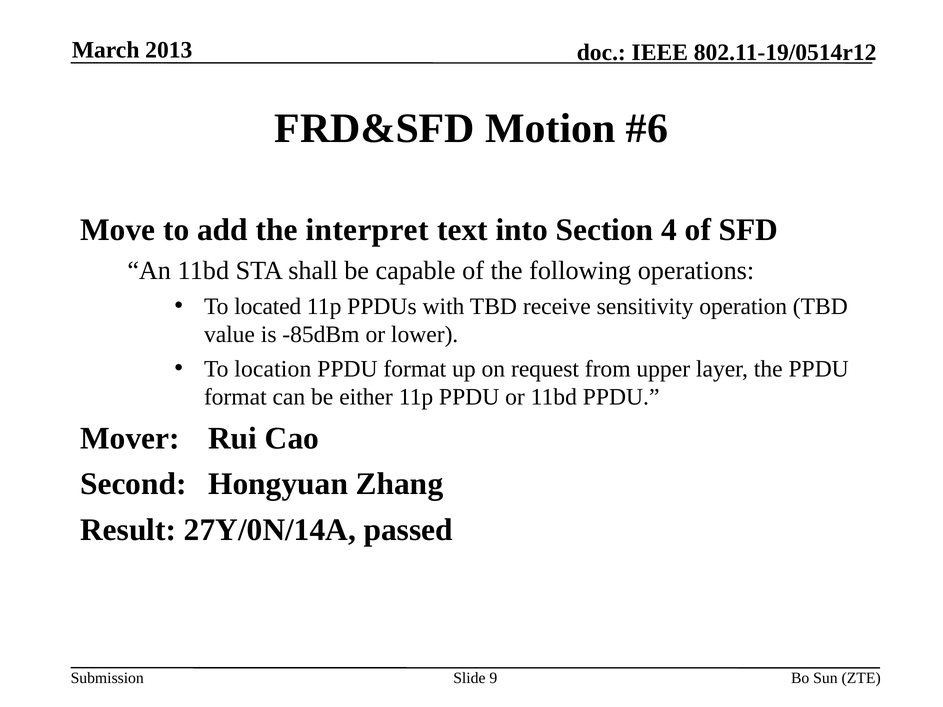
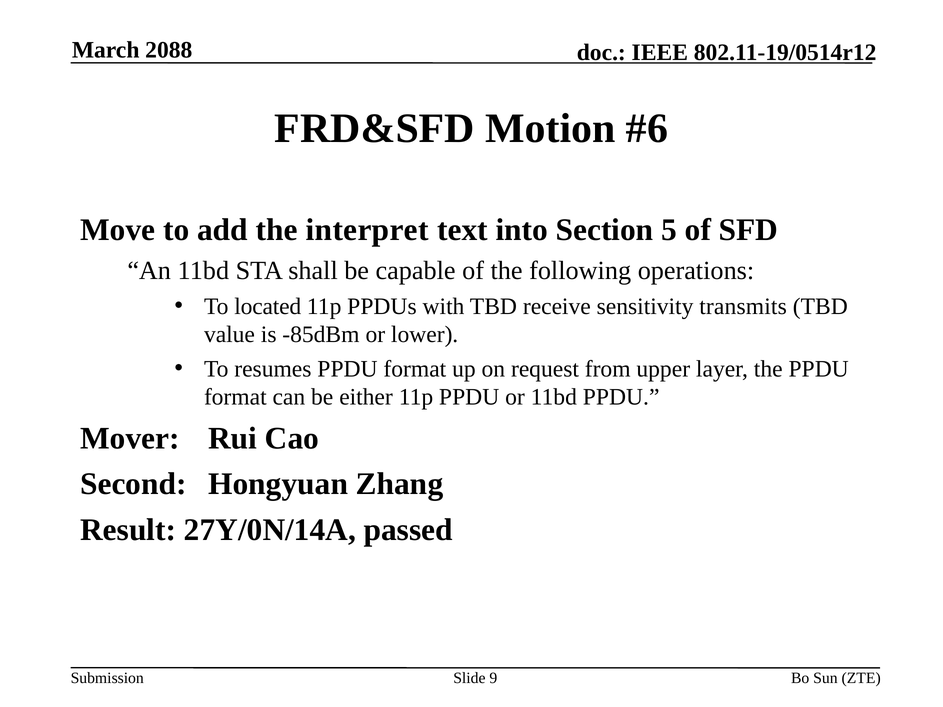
2013: 2013 -> 2088 (169, 50)
4: 4 -> 5 (669, 230)
operation: operation -> transmits (743, 306)
location: location -> resumes (273, 369)
